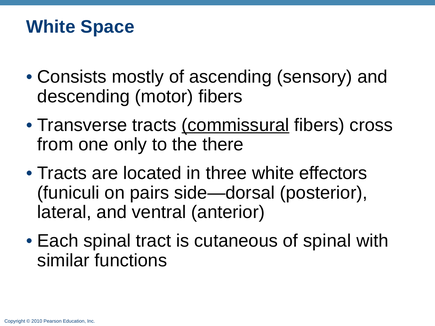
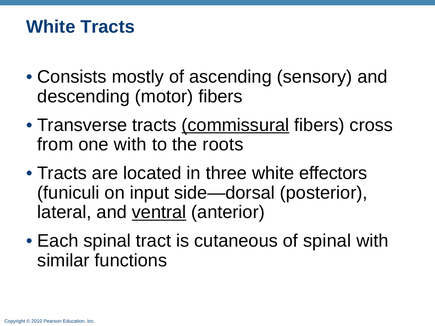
White Space: Space -> Tracts (108, 27)
one only: only -> with (130, 145)
there: there -> roots (223, 145)
pairs: pairs -> input (149, 193)
ventral underline: none -> present (159, 213)
